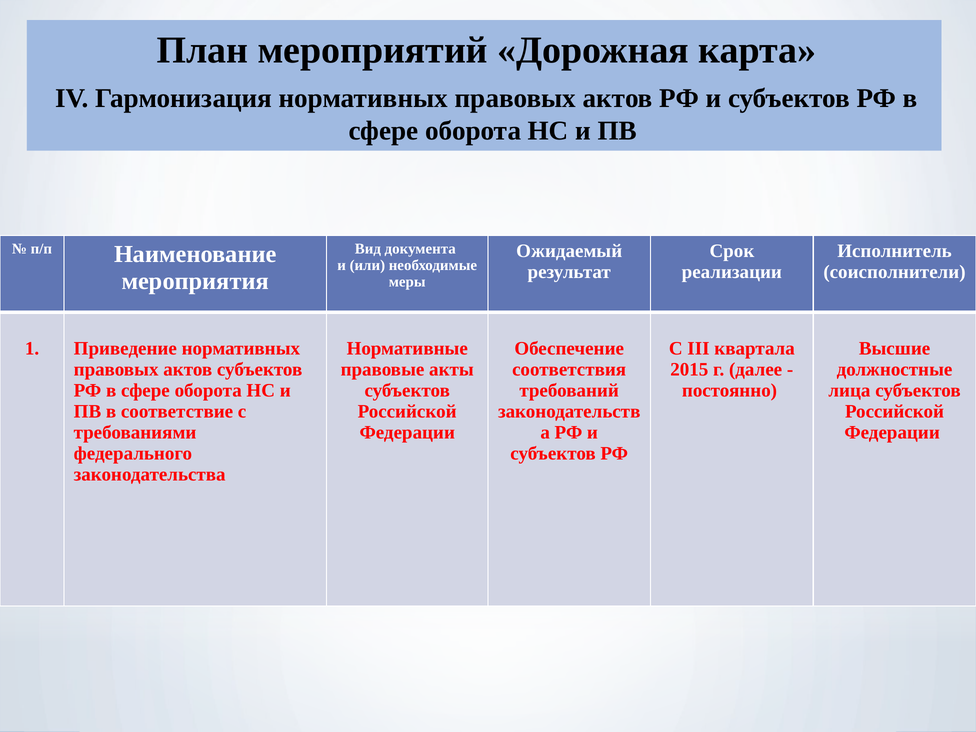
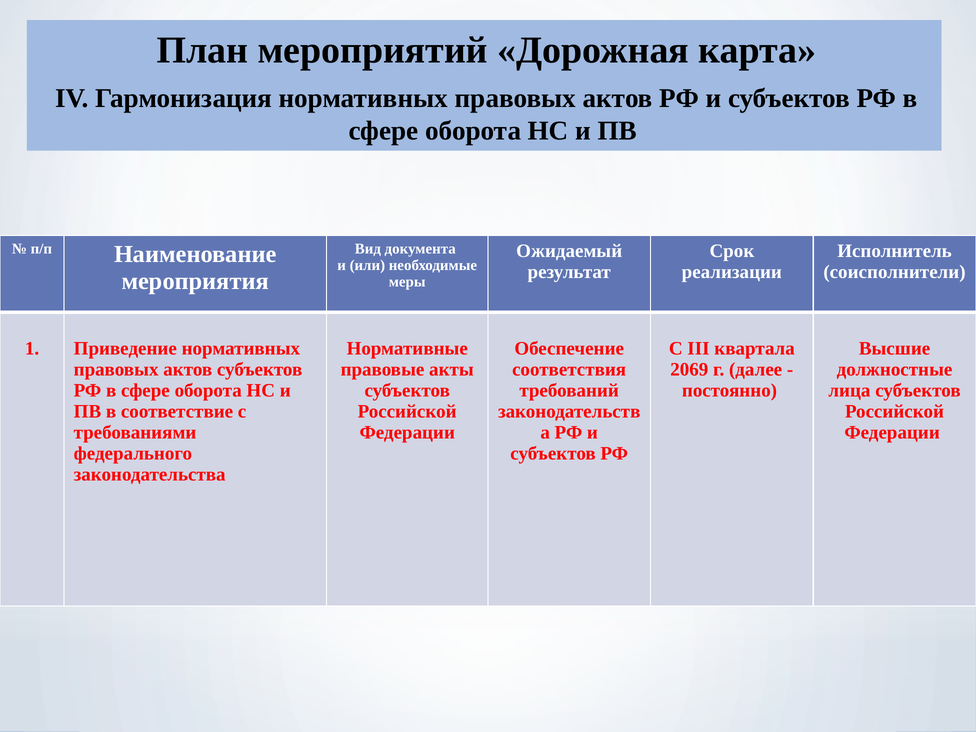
2015: 2015 -> 2069 (689, 370)
